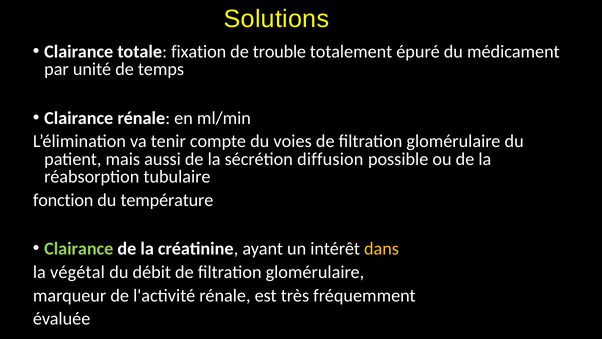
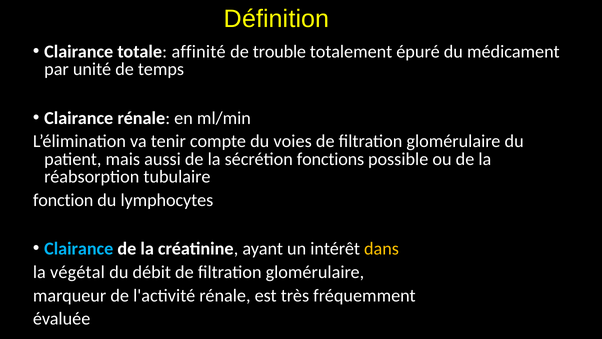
Solutions: Solutions -> Définition (277, 19)
fixation: fixation -> affinité (199, 52)
diffusion: diffusion -> fonctions (330, 159)
température: température -> lymphocytes (167, 200)
Clairance colour: light green -> light blue (79, 249)
